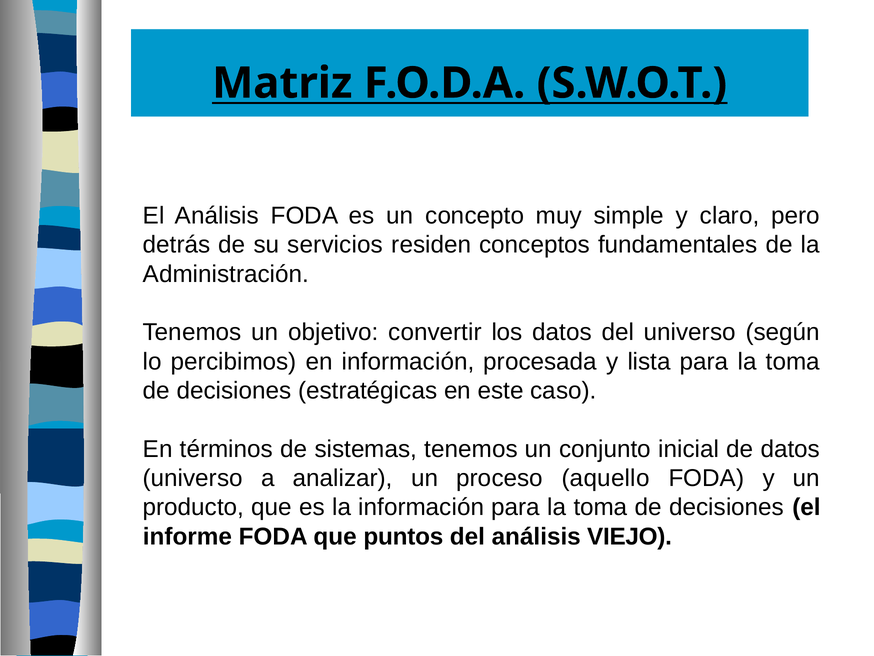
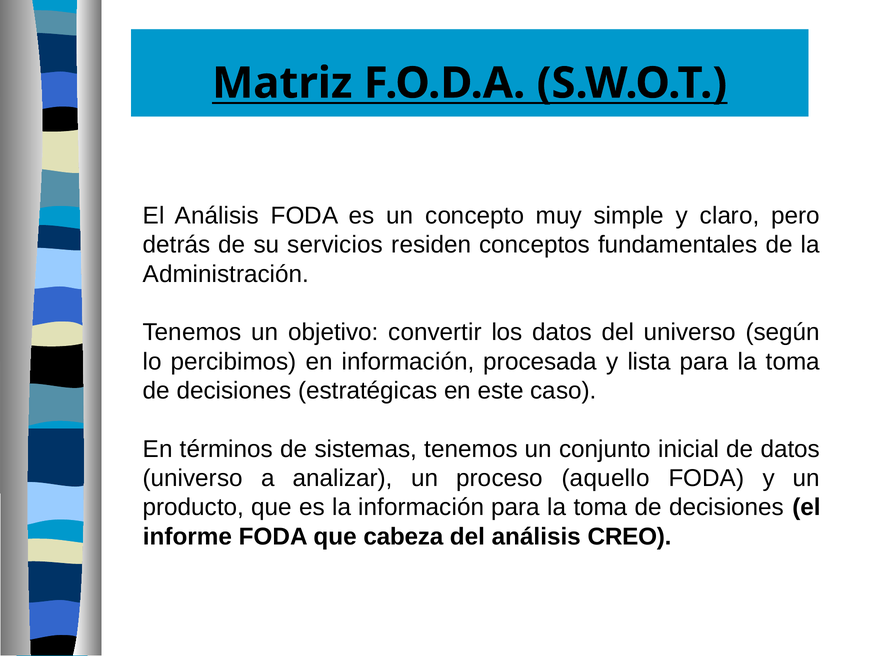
puntos: puntos -> cabeza (403, 536)
VIEJO: VIEJO -> CREO (630, 536)
